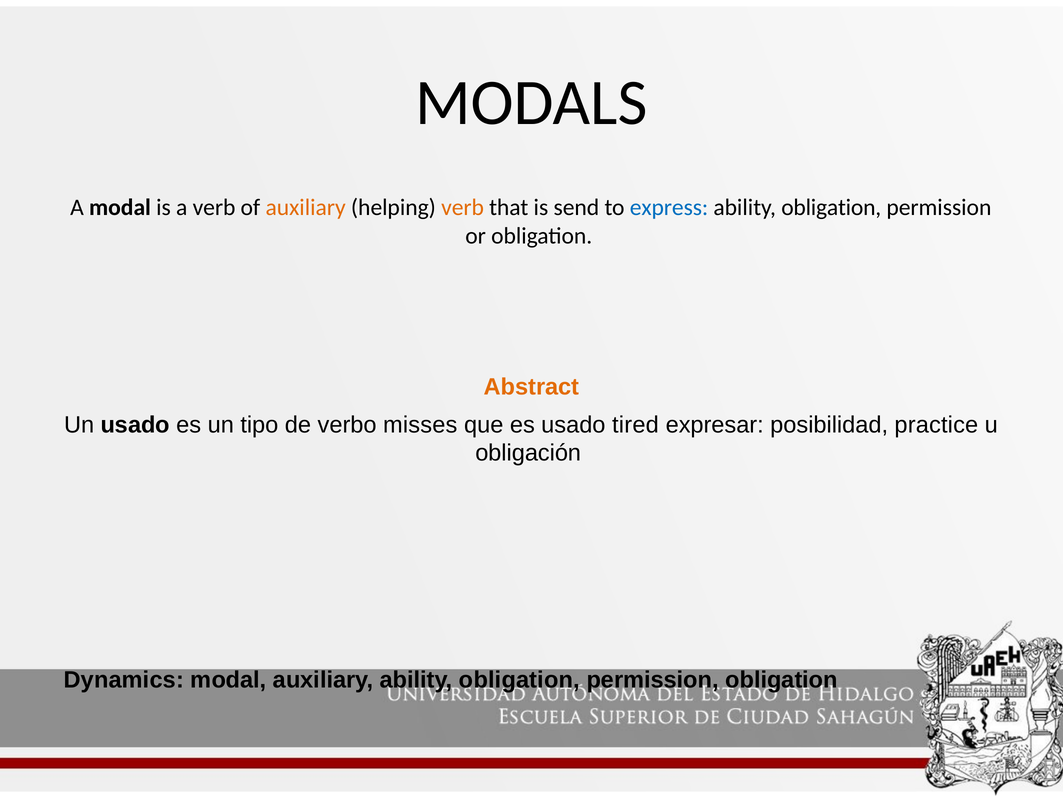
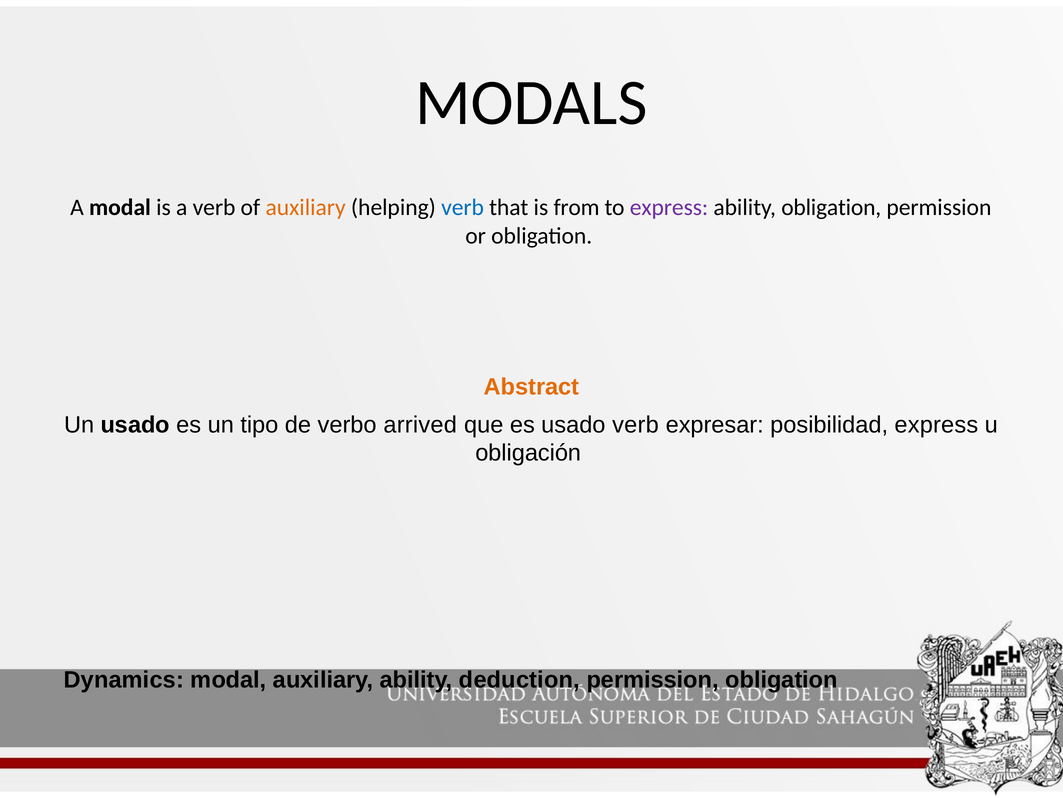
verb colour: orange -> blue (463, 207)
send: send -> from (576, 207)
express colour: blue -> purple (669, 207)
misses: misses -> arrived (420, 424)
usado tired: tired -> verb (635, 424)
posibilidad practice: practice -> express (936, 424)
auxiliary ability obligation: obligation -> deduction (519, 680)
